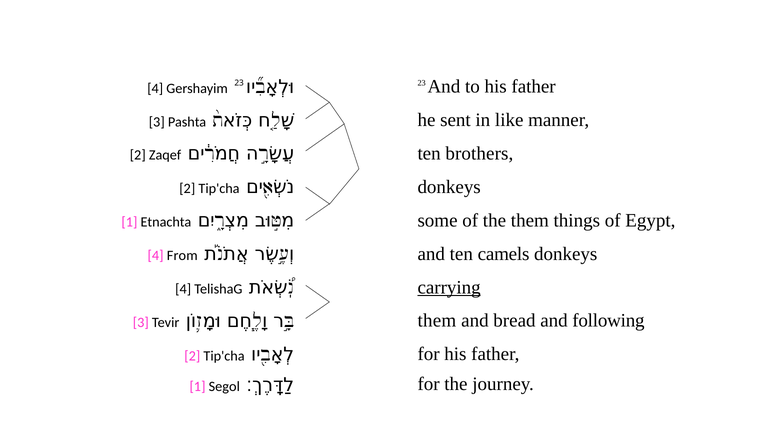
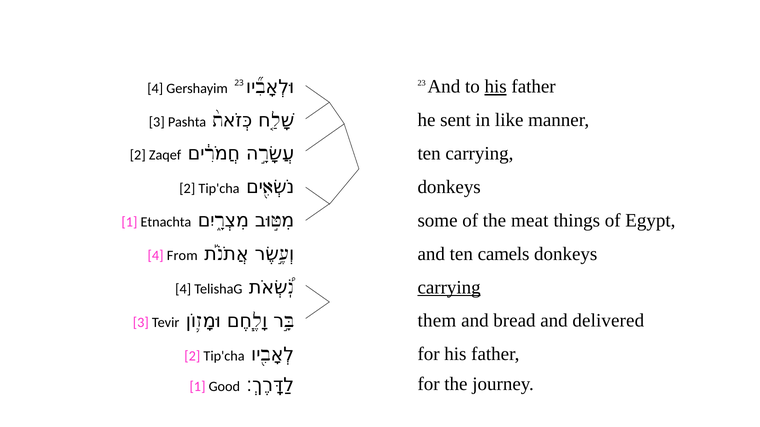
his underline: none -> present (496, 87)
ten brothers: brothers -> carrying (479, 154)
the them: them -> meat (530, 221)
following: following -> delivered (608, 321)
Segol: Segol -> Good (224, 387)
